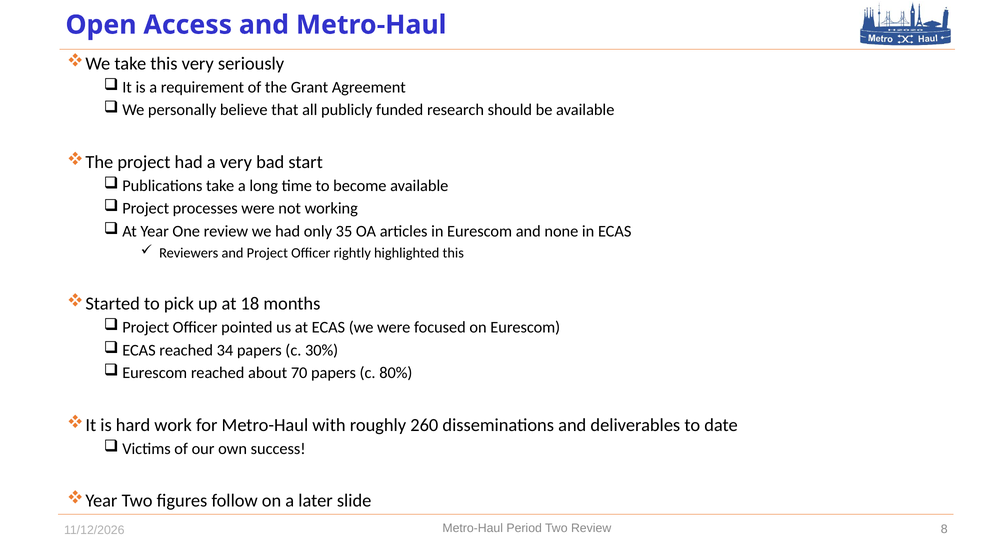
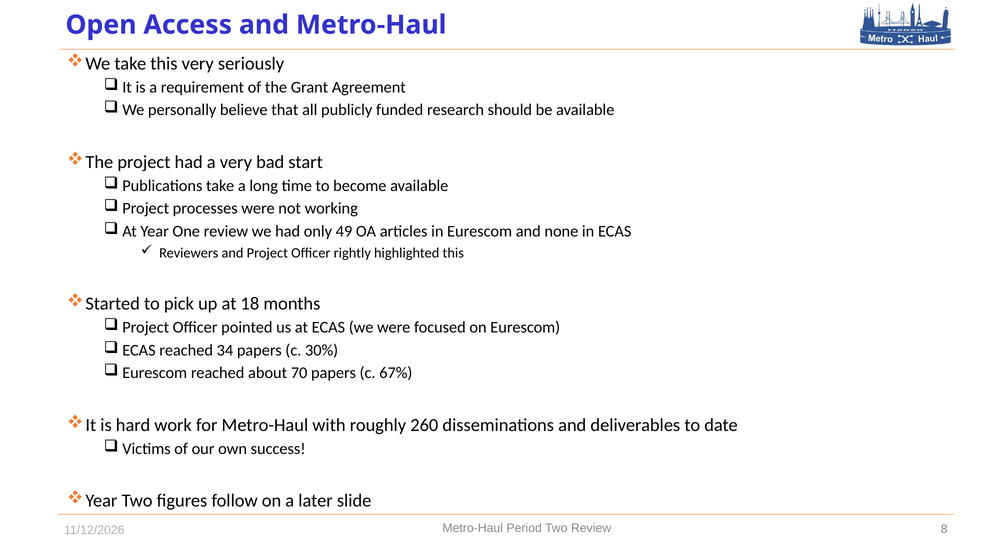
35: 35 -> 49 (344, 231)
80%: 80% -> 67% (396, 373)
